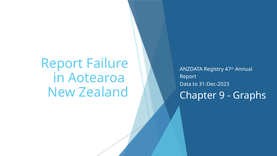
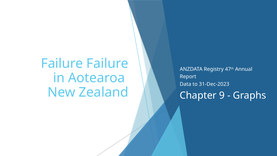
Report: Report -> Failure (62, 63)
